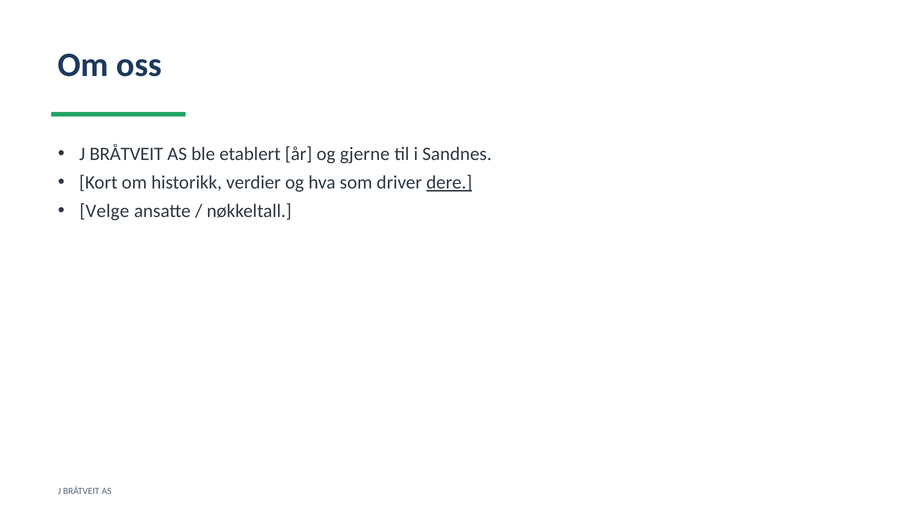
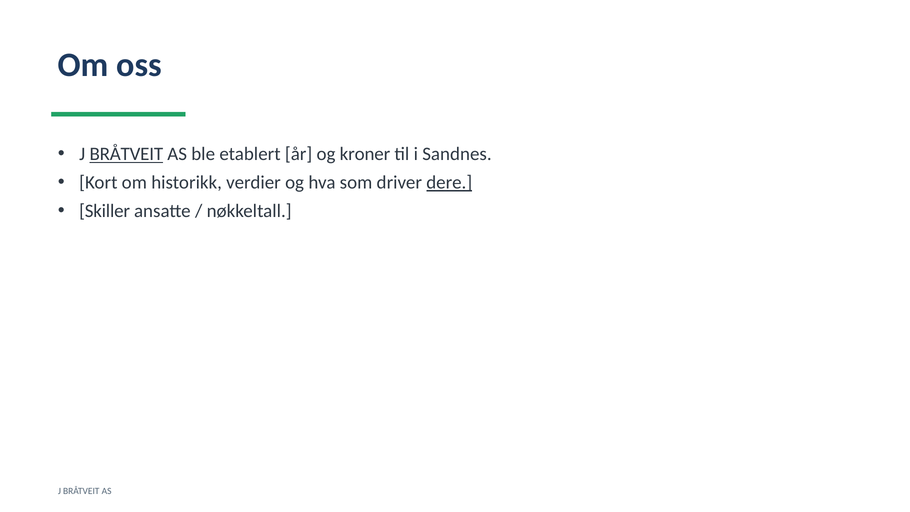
BRÅTVEIT underline: none -> present (126, 154)
gjerne: gjerne -> kroner (365, 154)
Velge: Velge -> Skiller (105, 211)
